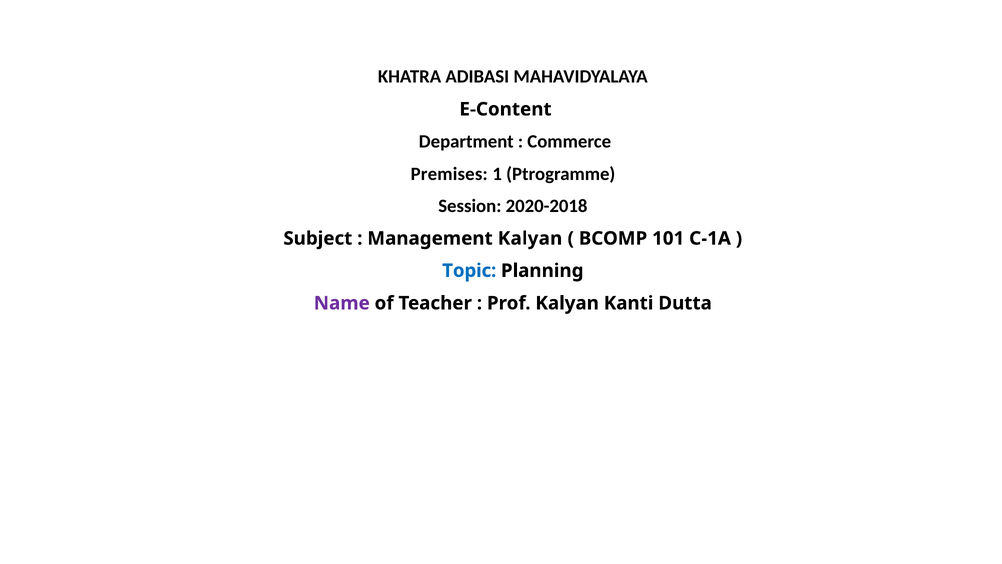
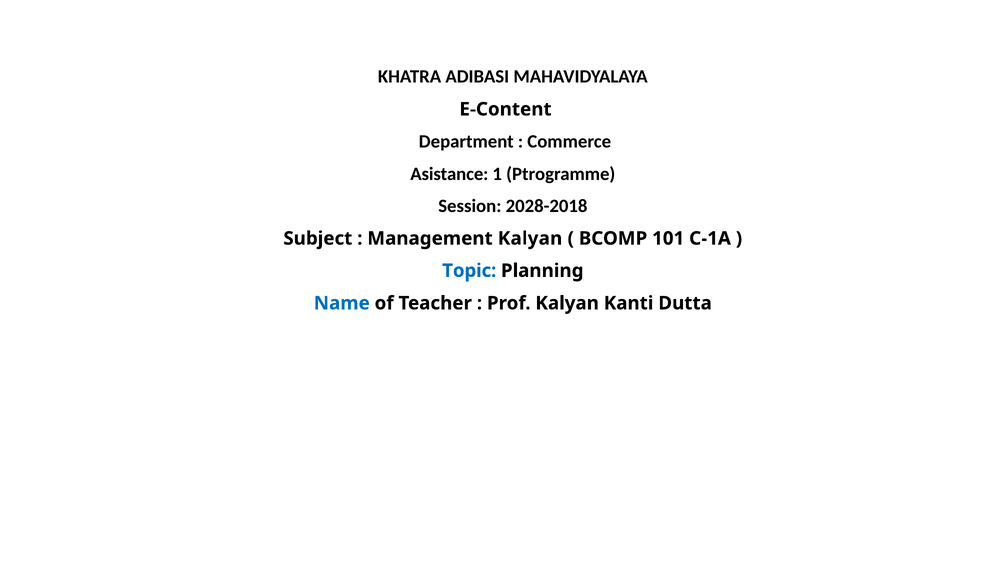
Premises: Premises -> Asistance (449, 174)
2020-2018: 2020-2018 -> 2028-2018 (547, 206)
Name colour: purple -> blue (342, 303)
